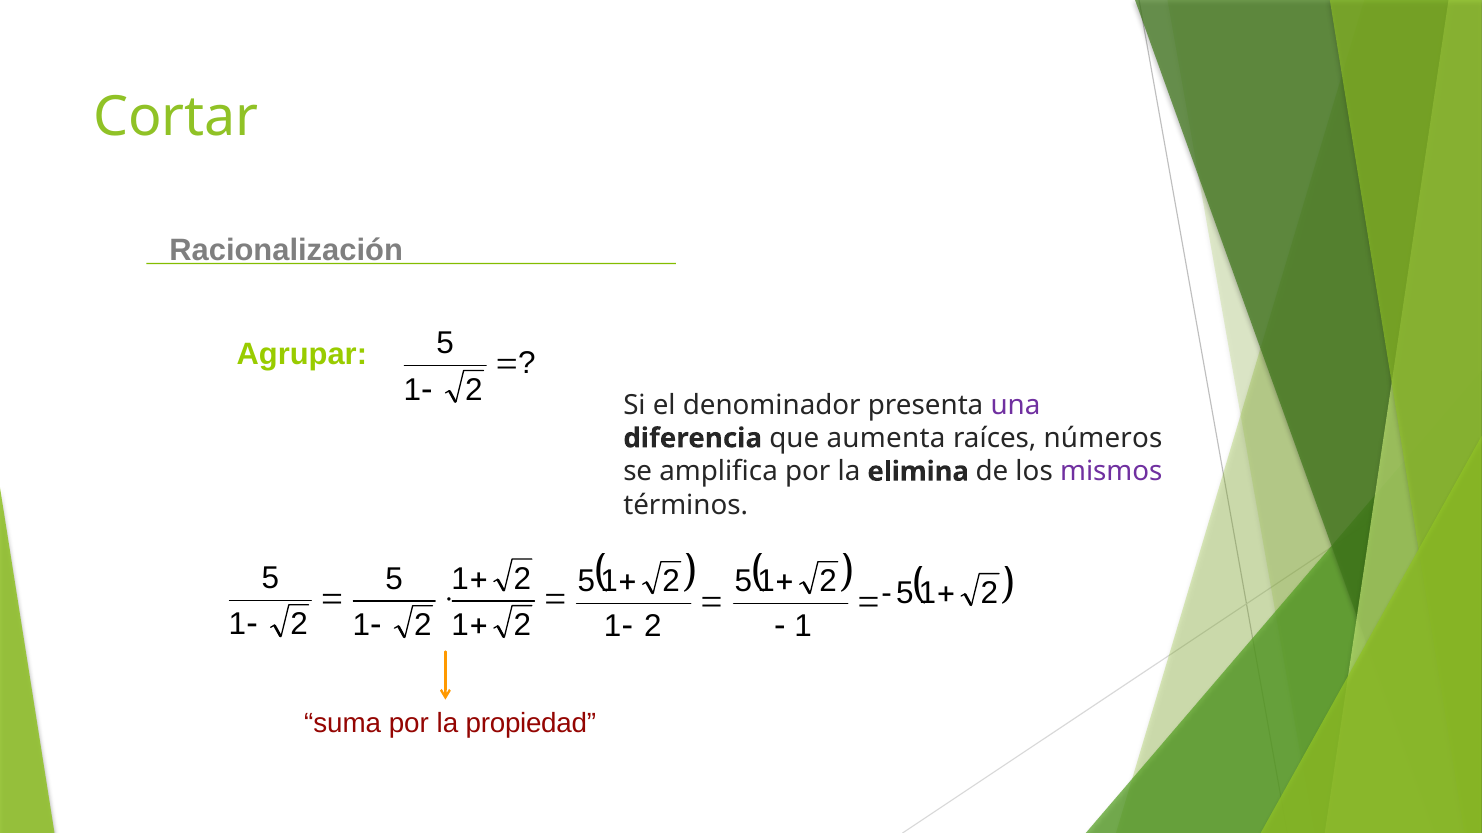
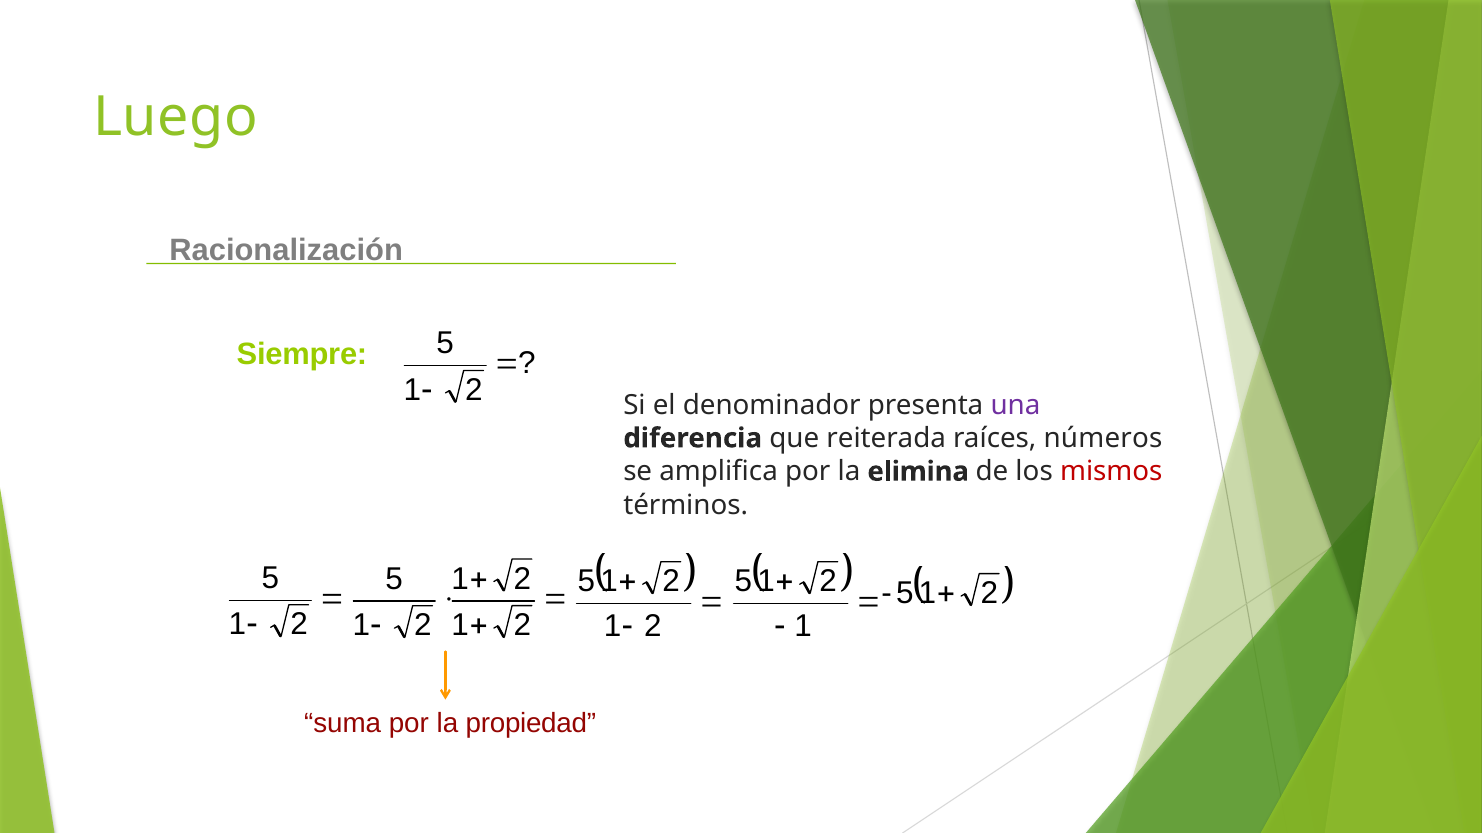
Cortar: Cortar -> Luego (176, 117)
Agrupar: Agrupar -> Siempre (302, 354)
aumenta: aumenta -> reiterada (886, 439)
mismos colour: purple -> red (1111, 472)
